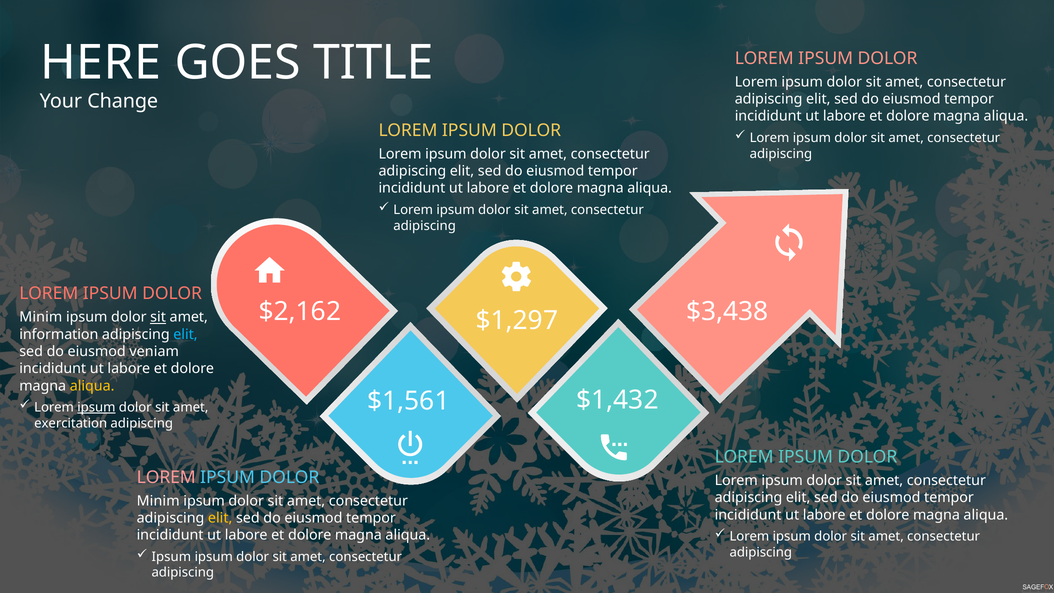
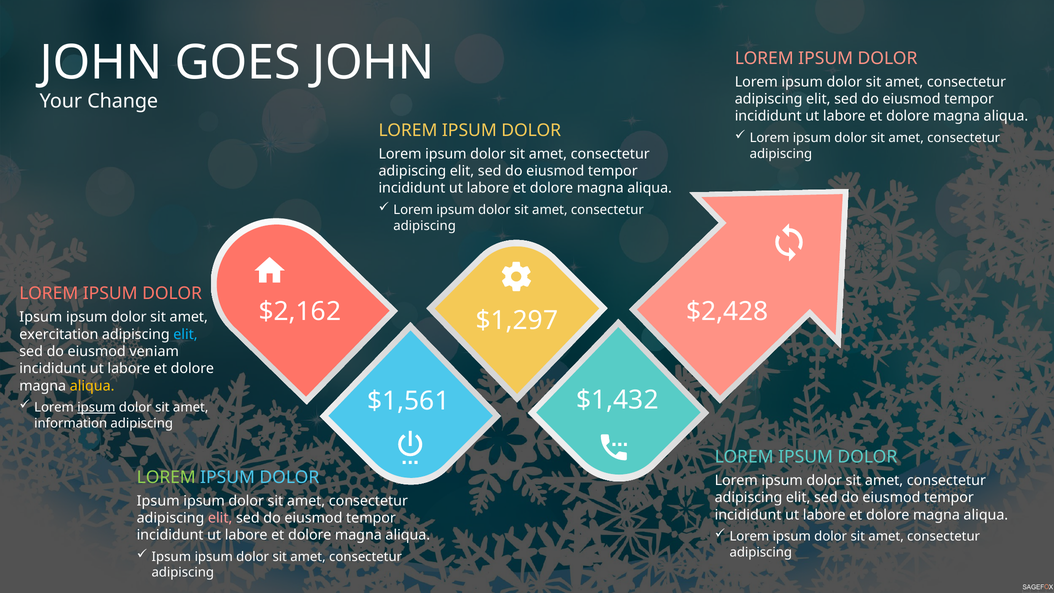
HERE: HERE -> JOHN (101, 63)
GOES TITLE: TITLE -> JOHN (373, 63)
$3,438: $3,438 -> $2,428 (727, 312)
Minim: Minim -> Ipsum (41, 317)
sit underline: present -> none (158, 317)
information: information -> exercitation (59, 334)
exercitation: exercitation -> information (71, 423)
LOREM colour: pink -> light green (166, 477)
Minim: Minim -> Ipsum (158, 501)
elit colour: yellow -> pink (220, 518)
